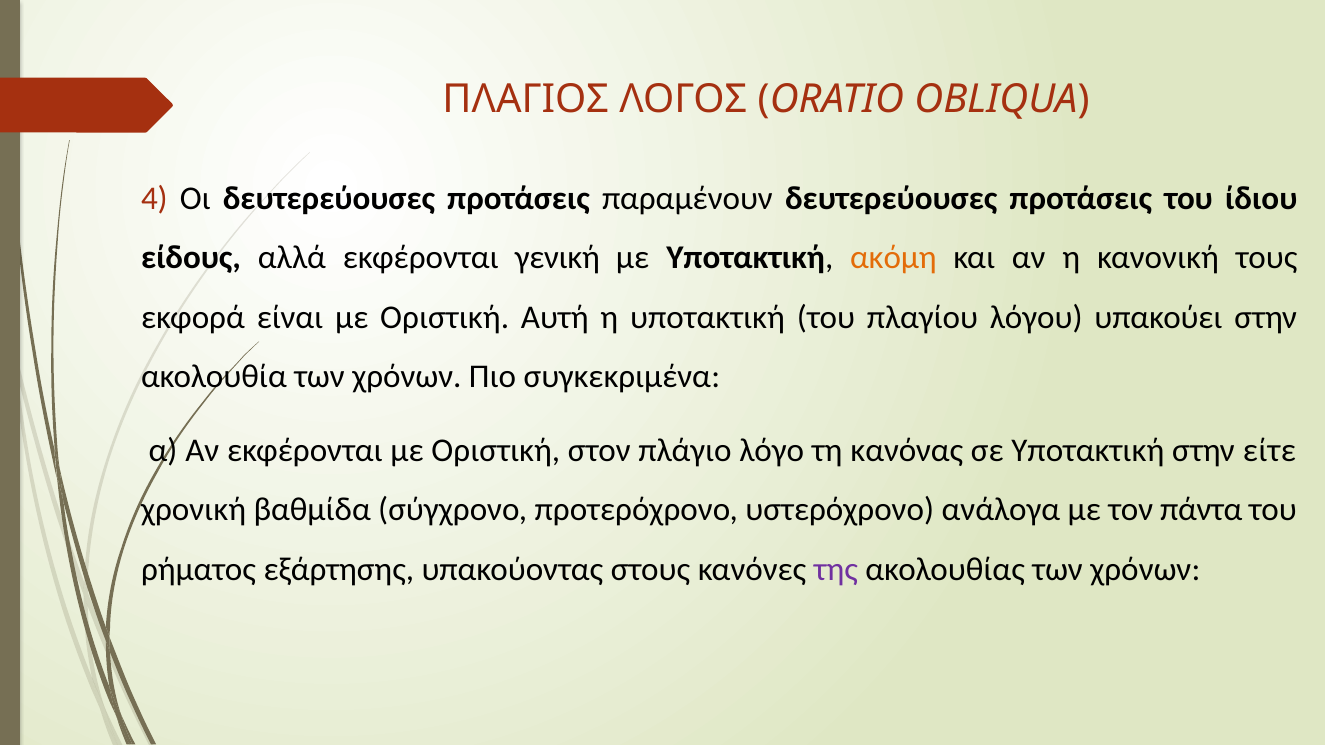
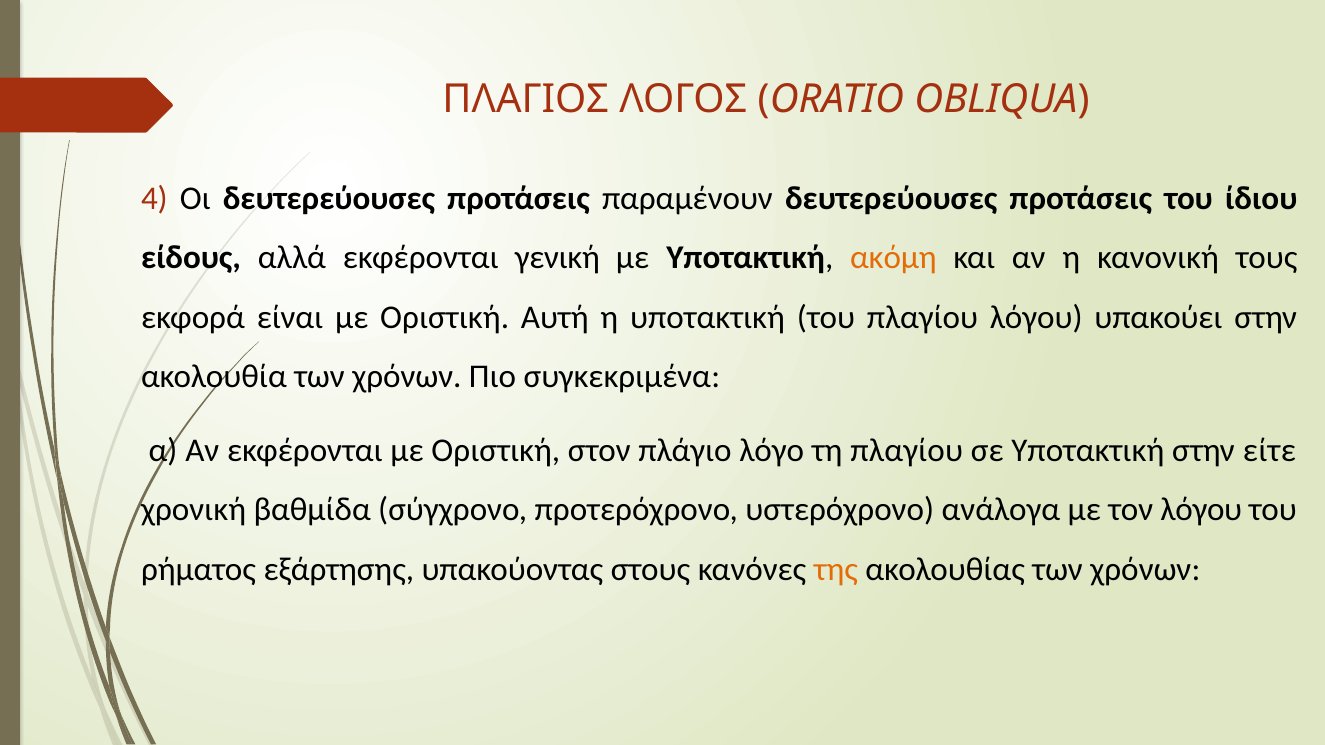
τη κανόνας: κανόνας -> πλαγίου (907, 451)
τον πάντα: πάντα -> λόγου (1201, 510)
της colour: purple -> orange (836, 570)
